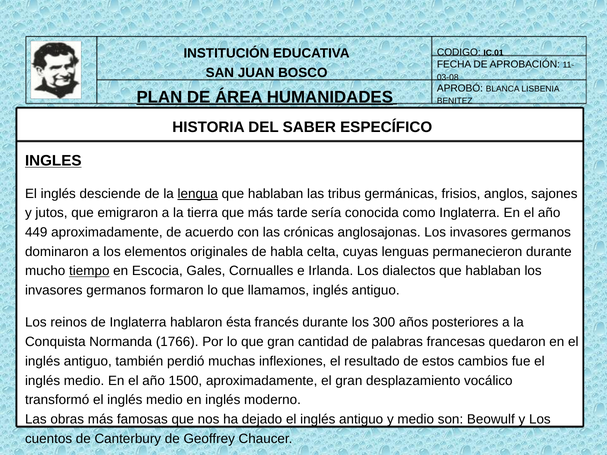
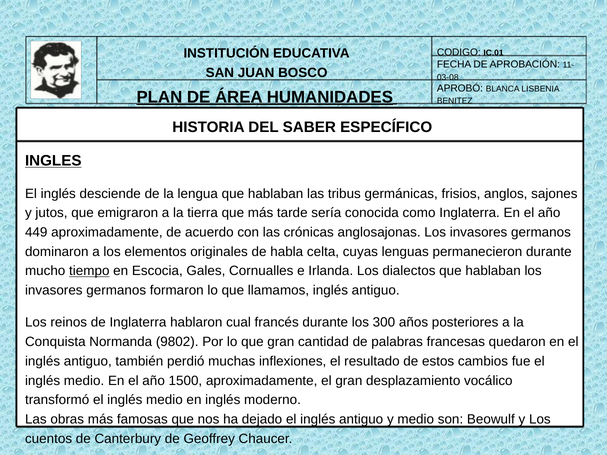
lengua underline: present -> none (198, 194)
ésta: ésta -> cual (239, 323)
1766: 1766 -> 9802 (177, 342)
